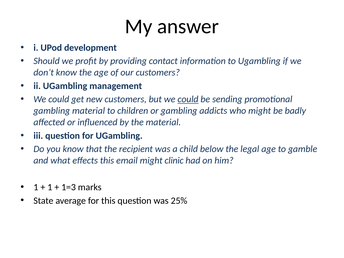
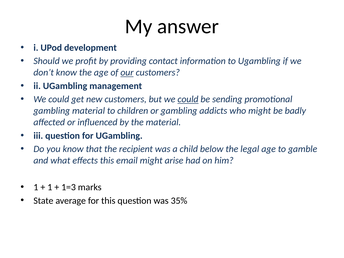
our underline: none -> present (127, 73)
clinic: clinic -> arise (174, 160)
25%: 25% -> 35% (179, 201)
